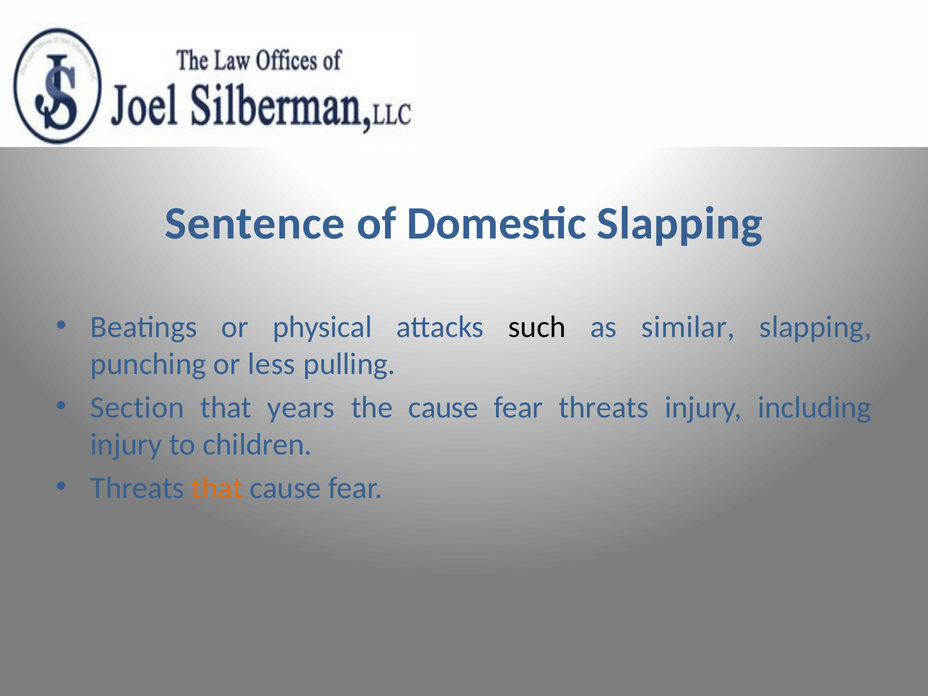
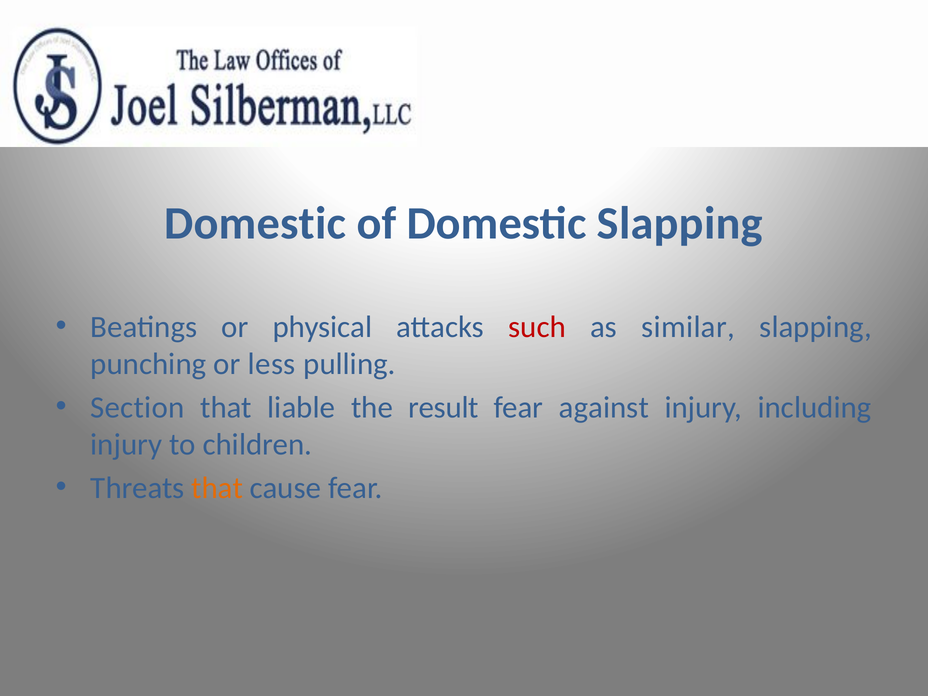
Sentence: Sentence -> Domestic (255, 224)
such colour: black -> red (537, 327)
years: years -> liable (301, 407)
the cause: cause -> result (443, 407)
fear threats: threats -> against (604, 407)
